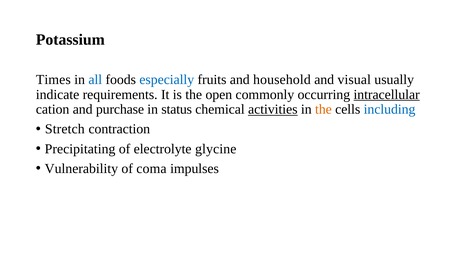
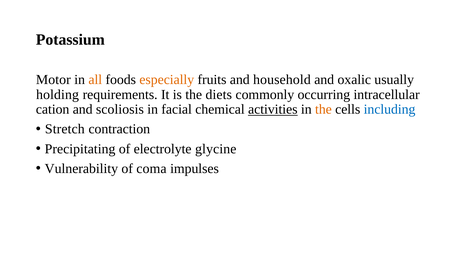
Times: Times -> Motor (53, 80)
all colour: blue -> orange (95, 80)
especially colour: blue -> orange (167, 80)
visual: visual -> oxalic (354, 80)
indicate: indicate -> holding (58, 94)
open: open -> diets (219, 94)
intracellular underline: present -> none (387, 94)
purchase: purchase -> scoliosis (120, 109)
status: status -> facial (177, 109)
